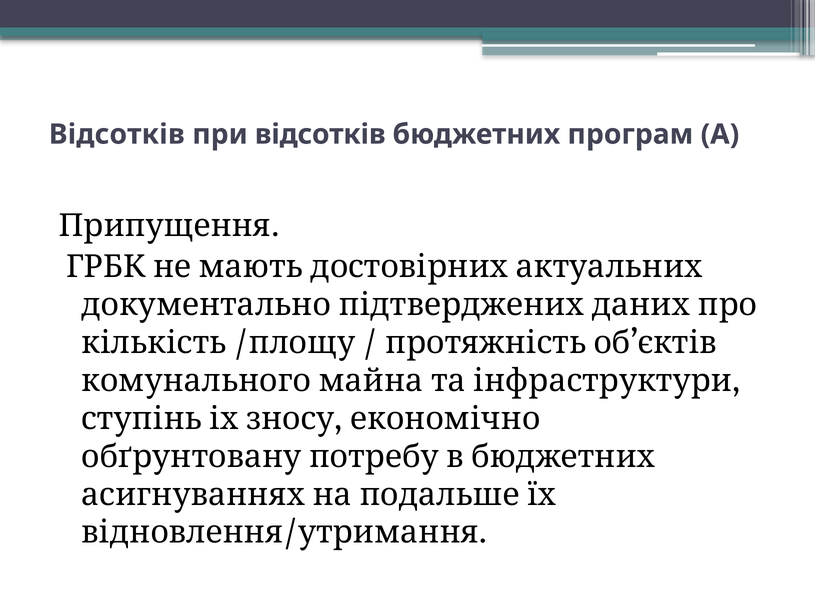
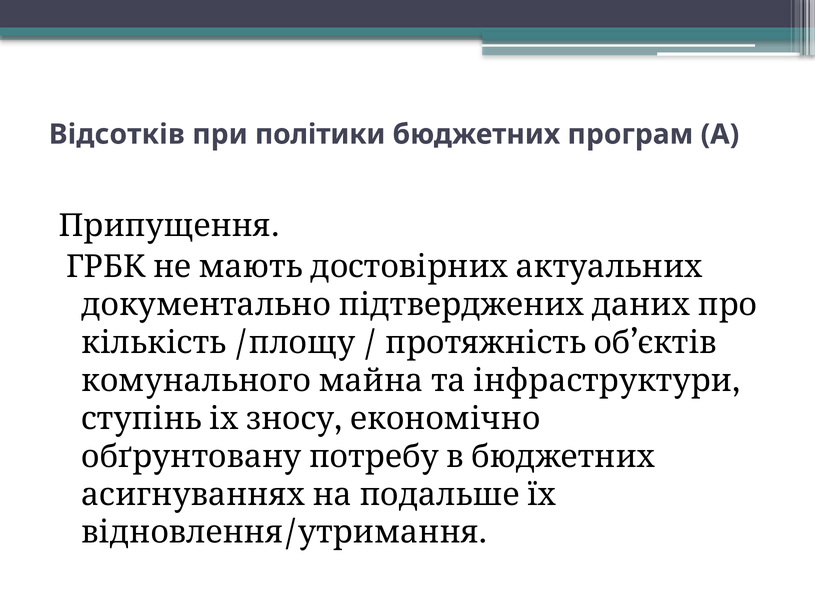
при відсотків: відсотків -> політики (320, 134)
